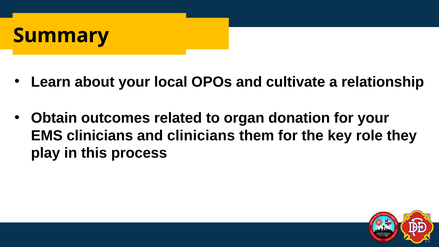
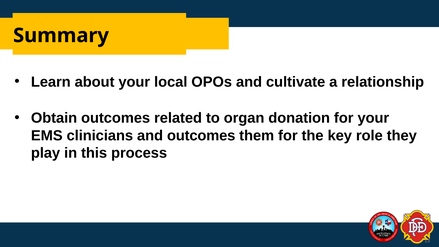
and clinicians: clinicians -> outcomes (201, 135)
